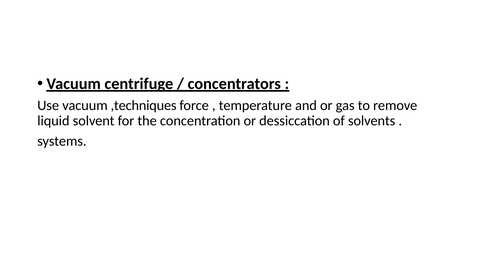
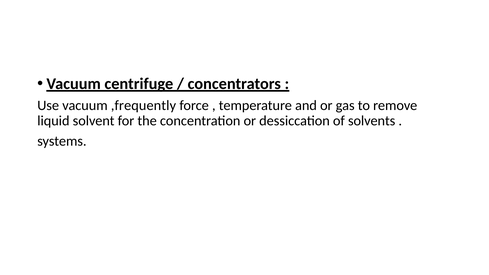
,techniques: ,techniques -> ,frequently (143, 105)
